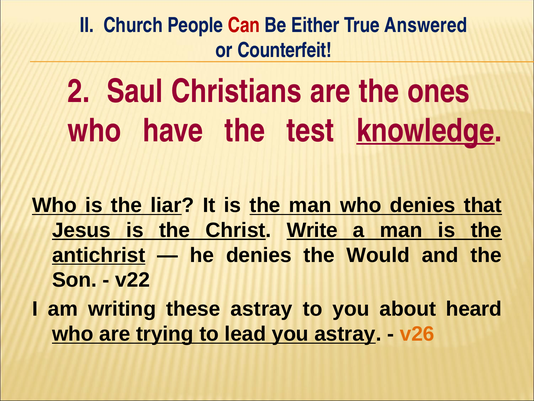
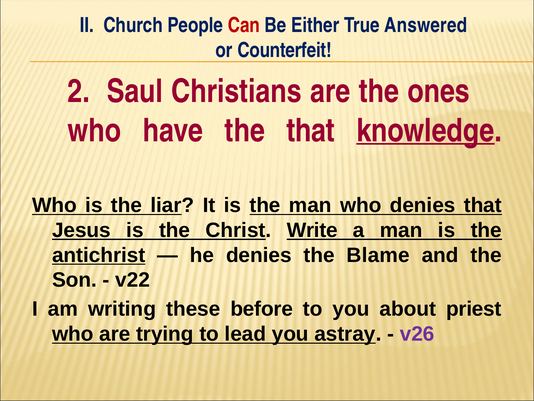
the test: test -> that (311, 131)
Would: Would -> Blame (378, 255)
these astray: astray -> before (262, 309)
heard: heard -> priest (474, 309)
v26 colour: orange -> purple (417, 334)
